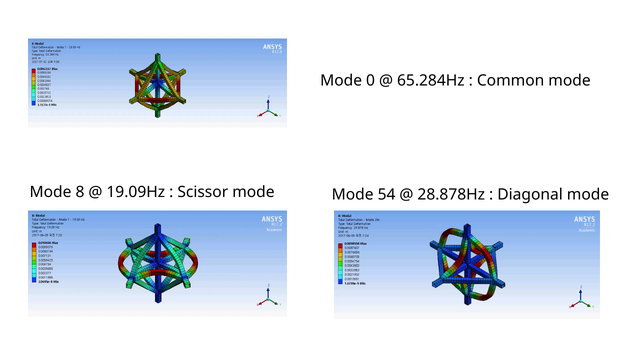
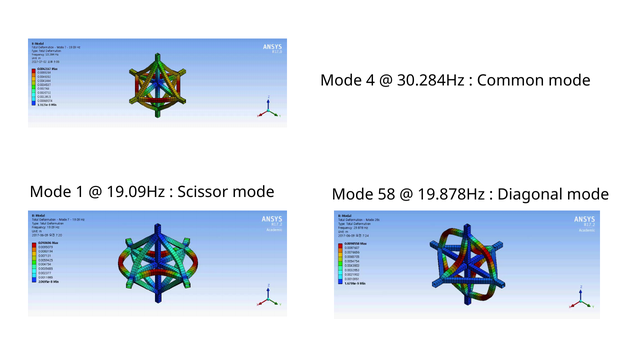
0: 0 -> 4 (371, 81)
65.284Hz: 65.284Hz -> 30.284Hz (431, 81)
8: 8 -> 1 (80, 192)
54: 54 -> 58 (387, 195)
28.878Hz: 28.878Hz -> 19.878Hz (451, 195)
